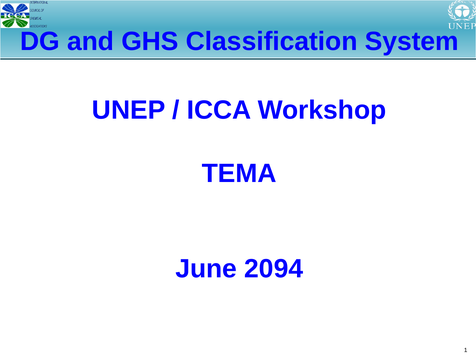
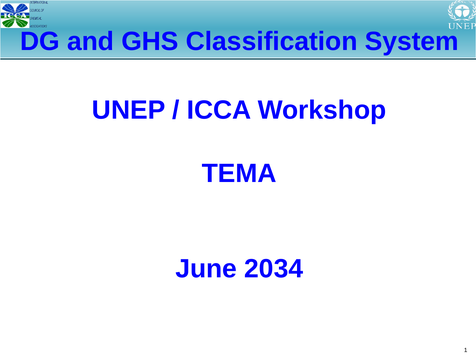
2094: 2094 -> 2034 (274, 269)
